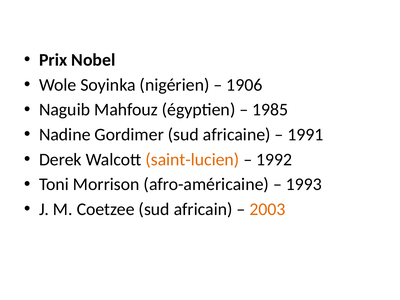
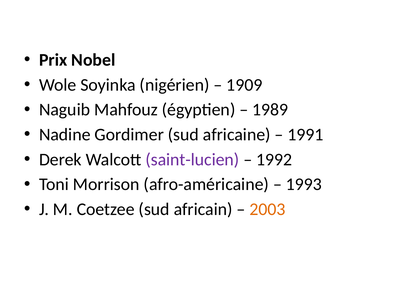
1906: 1906 -> 1909 (244, 85)
1985: 1985 -> 1989 (270, 110)
saint-lucien colour: orange -> purple (192, 160)
